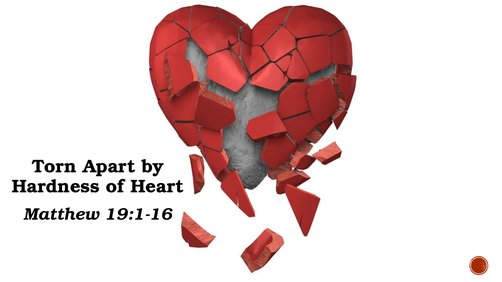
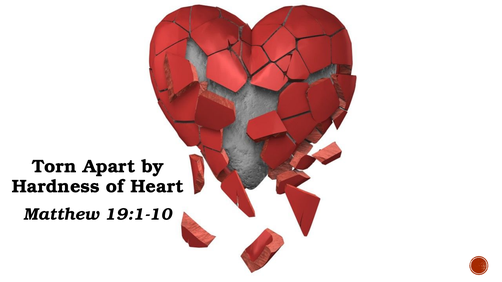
19:1-16: 19:1-16 -> 19:1-10 (138, 215)
